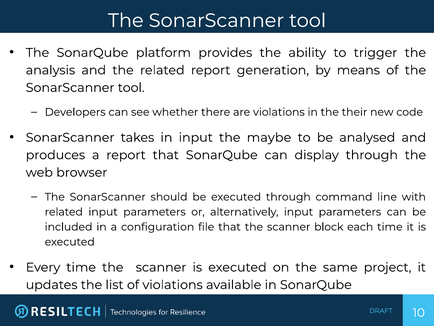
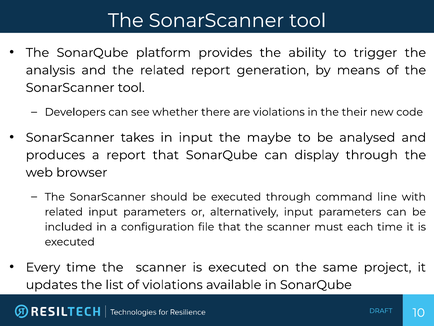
block: block -> must (329, 227)
